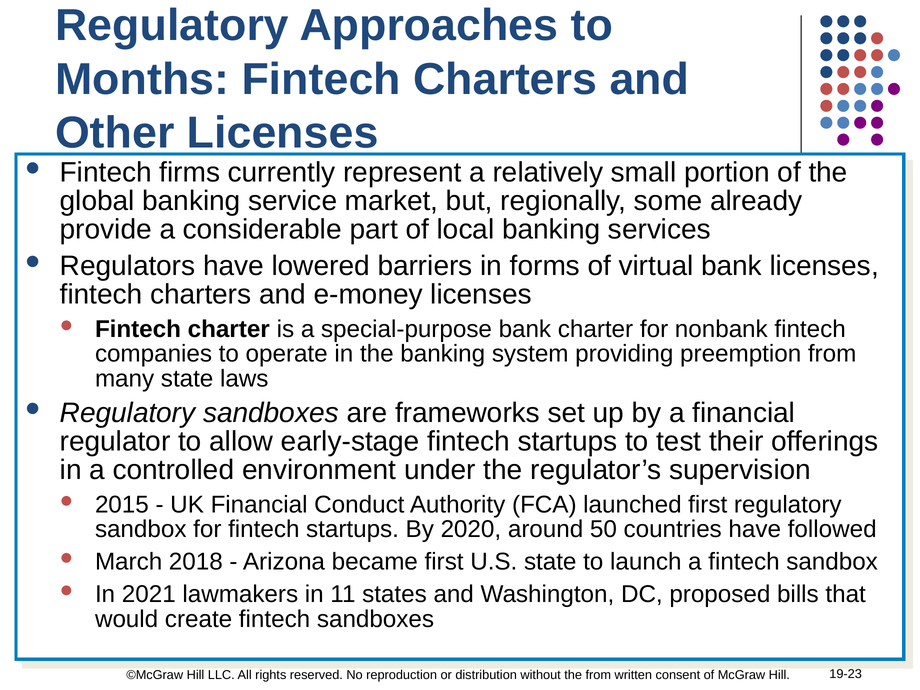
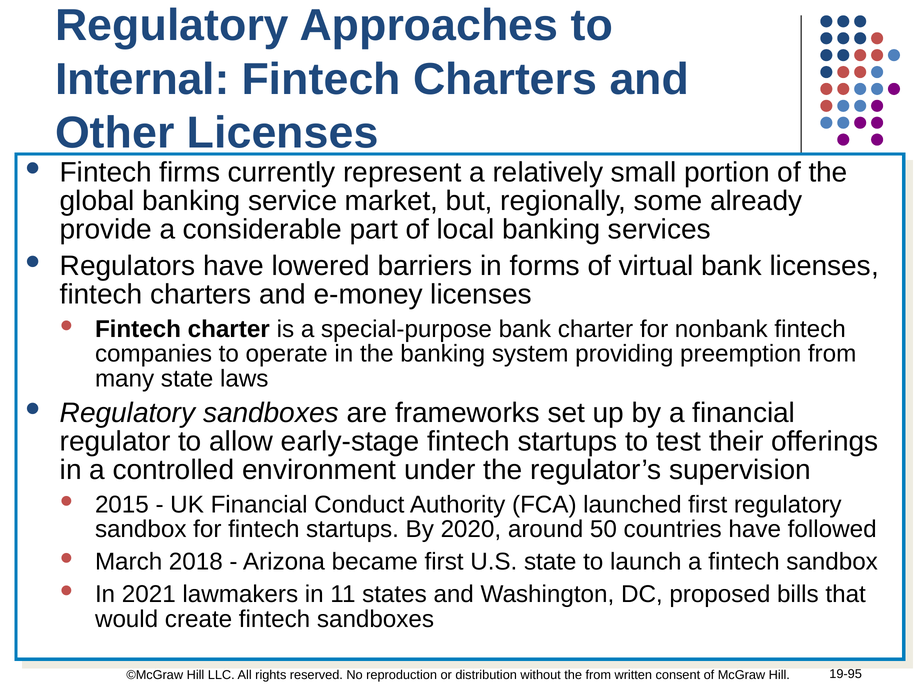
Months: Months -> Internal (142, 79)
19-23: 19-23 -> 19-95 (846, 674)
